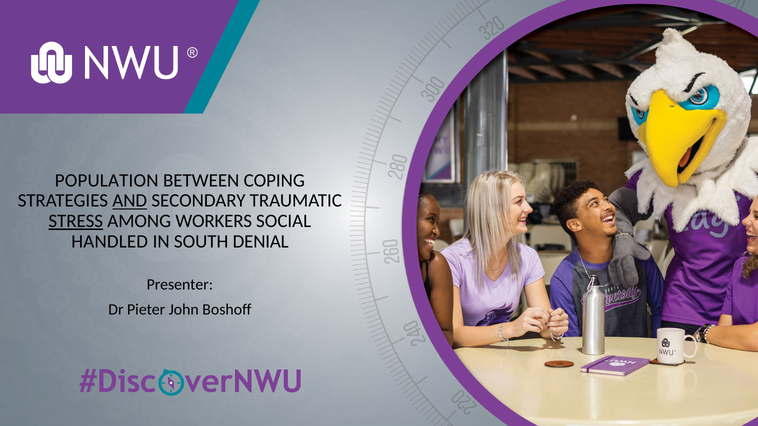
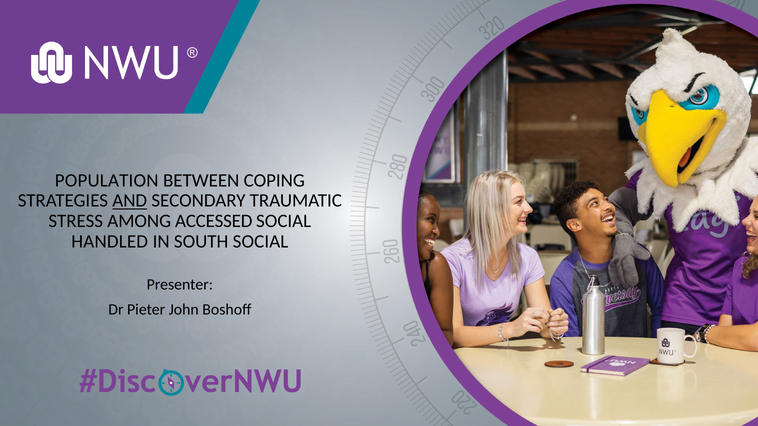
STRESS underline: present -> none (76, 221)
WORKERS: WORKERS -> ACCESSED (214, 221)
SOUTH DENIAL: DENIAL -> SOCIAL (261, 242)
